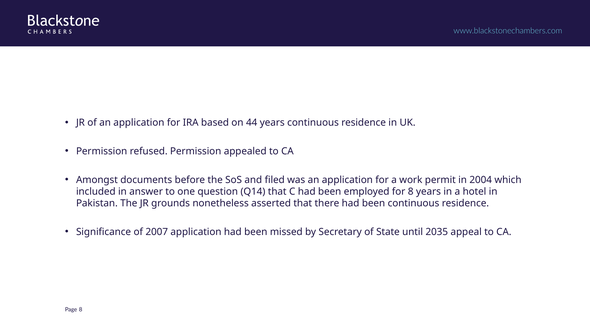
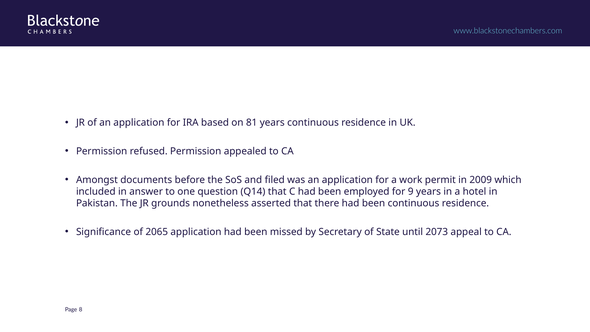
44: 44 -> 81 (252, 123)
2004: 2004 -> 2009 (481, 180)
for 8: 8 -> 9 (411, 192)
2007: 2007 -> 2065 (157, 232)
2035: 2035 -> 2073 (437, 232)
